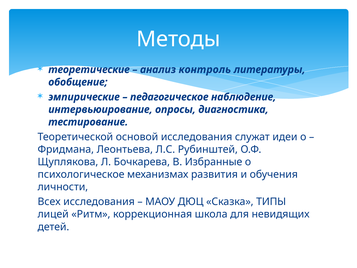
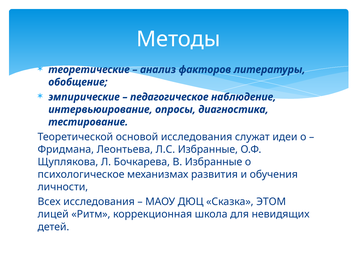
контроль: контроль -> факторов (205, 70)
Л.С Рубинштей: Рубинштей -> Избранные (208, 149)
ТИПЫ: ТИПЫ -> ЭТОМ (271, 202)
